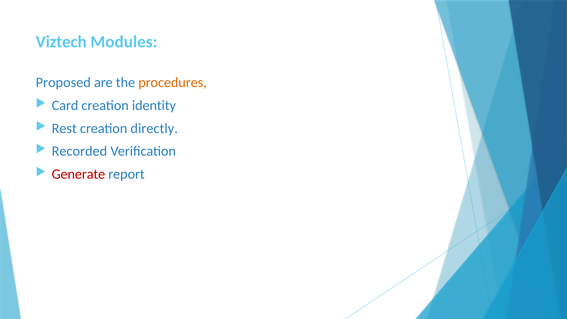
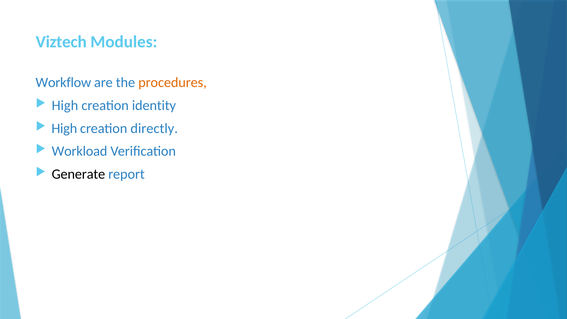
Proposed: Proposed -> Workflow (63, 82)
Card: Card -> High (65, 105)
Rest: Rest -> High (64, 128)
Recorded: Recorded -> Workload (80, 151)
Generate colour: red -> black (78, 174)
